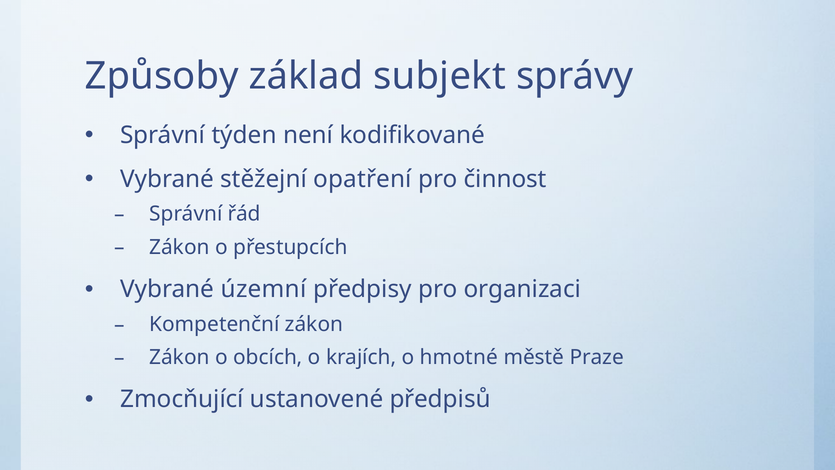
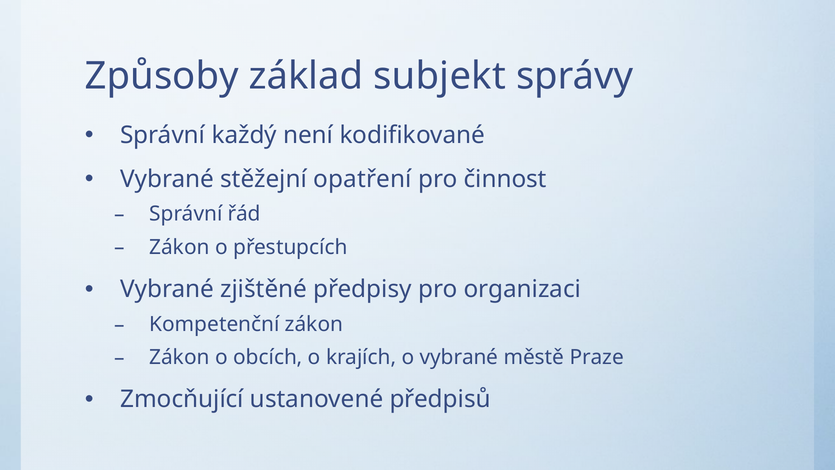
týden: týden -> každý (244, 135)
územní: územní -> zjištěné (264, 289)
o hmotné: hmotné -> vybrané (459, 357)
